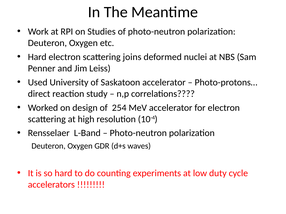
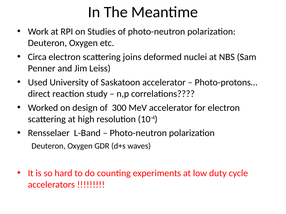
Hard: Hard -> Circa (37, 57)
254: 254 -> 300 (119, 108)
